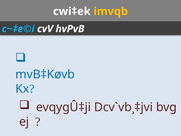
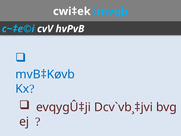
imvqb colour: yellow -> light blue (111, 11)
